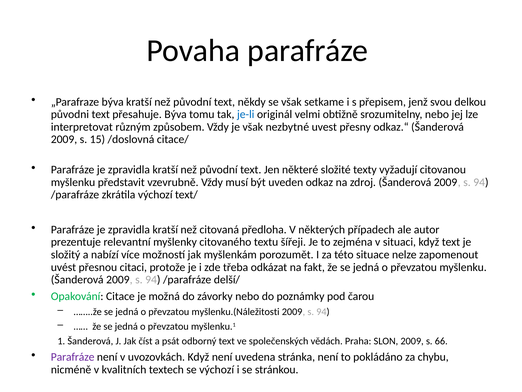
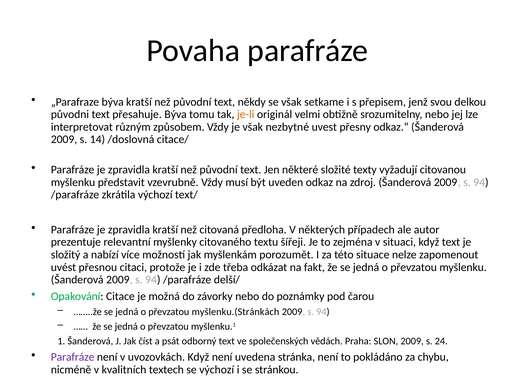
je-li colour: blue -> orange (246, 114)
15: 15 -> 14 (97, 139)
myšlenku.(Náležitosti: myšlenku.(Náležitosti -> myšlenku.(Stránkách (235, 311)
66: 66 -> 24 (441, 341)
